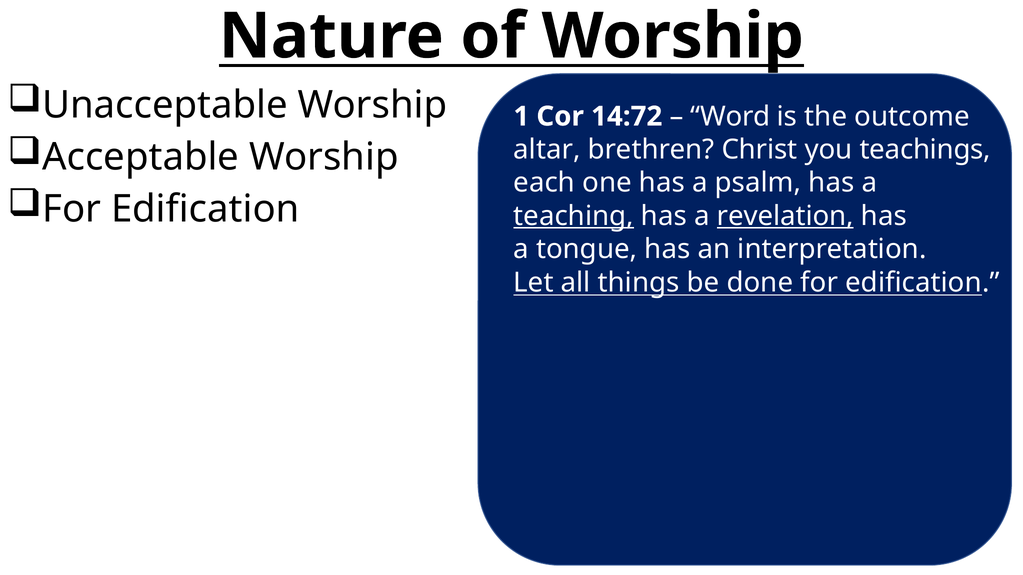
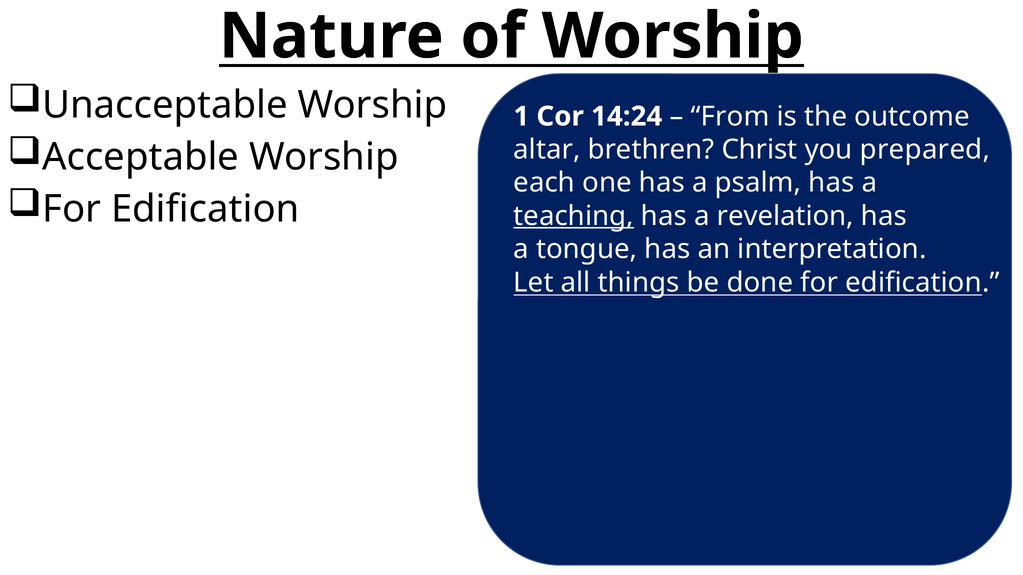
14:72: 14:72 -> 14:24 (627, 116)
Word: Word -> From (730, 116)
teachings: teachings -> prepared (925, 150)
revelation underline: present -> none (785, 216)
